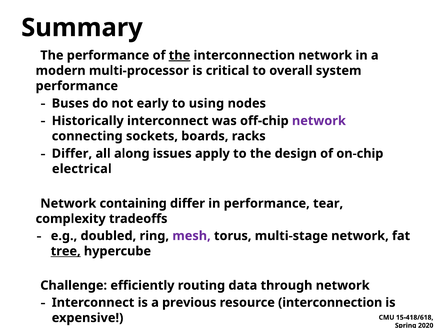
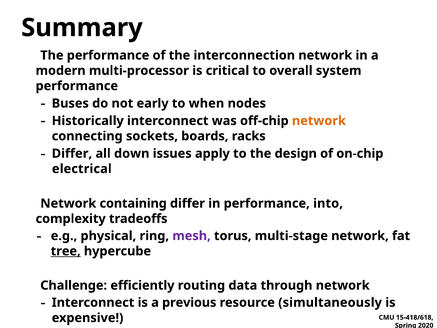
the underline: present -> none (179, 55)
using: using -> when (206, 103)
network colour: purple -> orange (319, 121)
along: along -> down (132, 153)
tear: tear -> into (328, 203)
doubled: doubled -> physical (108, 236)
resource interconnection: interconnection -> simultaneously (330, 302)
